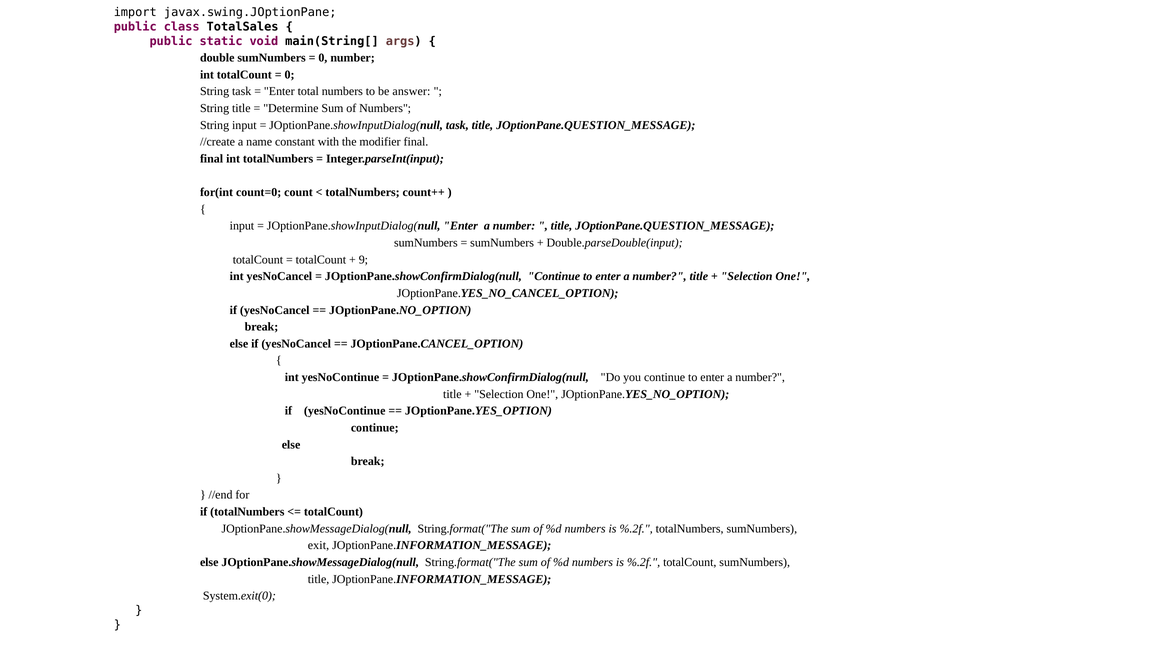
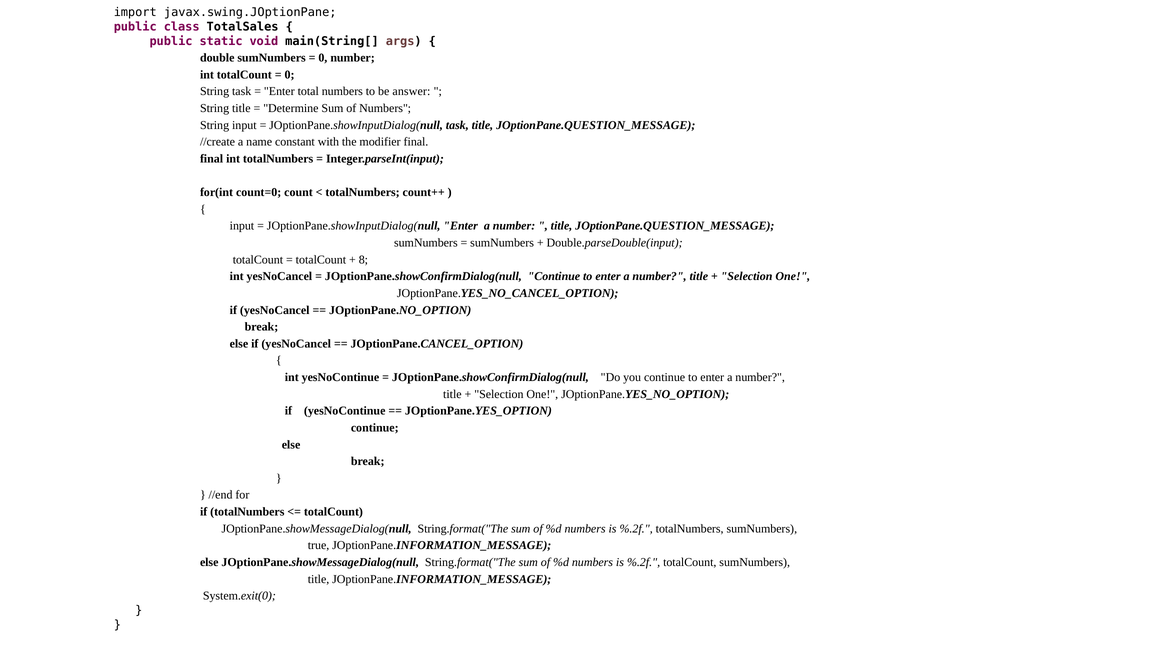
9: 9 -> 8 (363, 260)
exit: exit -> true (319, 545)
